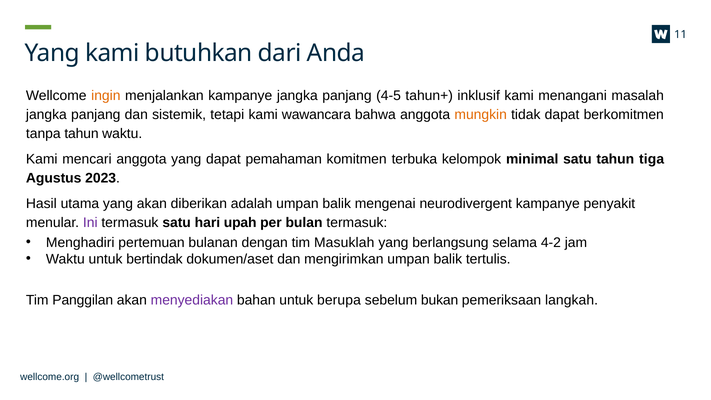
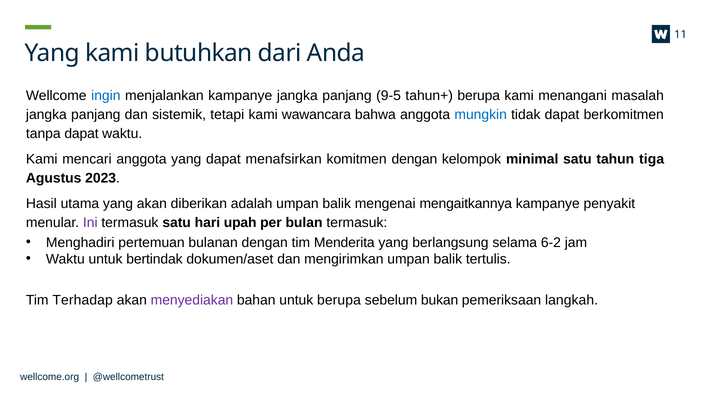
ingin colour: orange -> blue (106, 96)
4-5: 4-5 -> 9-5 (389, 96)
tahun+ inklusif: inklusif -> berupa (479, 96)
mungkin colour: orange -> blue (481, 115)
tanpa tahun: tahun -> dapat (82, 134)
pemahaman: pemahaman -> menafsirkan (284, 159)
komitmen terbuka: terbuka -> dengan (414, 159)
neurodivergent: neurodivergent -> mengaitkannya (466, 204)
Masuklah: Masuklah -> Menderita (344, 242)
4-2: 4-2 -> 6-2 (551, 242)
Panggilan: Panggilan -> Terhadap (83, 300)
